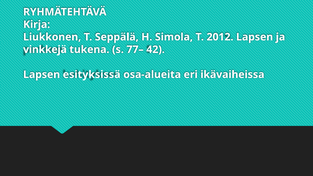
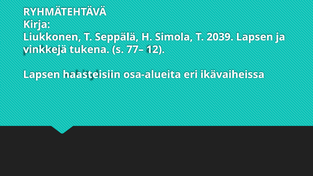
2012: 2012 -> 2039 (220, 37)
42: 42 -> 12 (156, 50)
esityksissä: esityksissä -> haasteisiin (92, 75)
